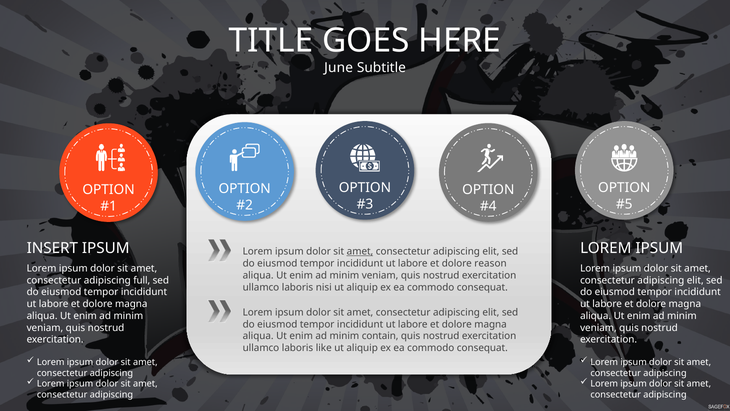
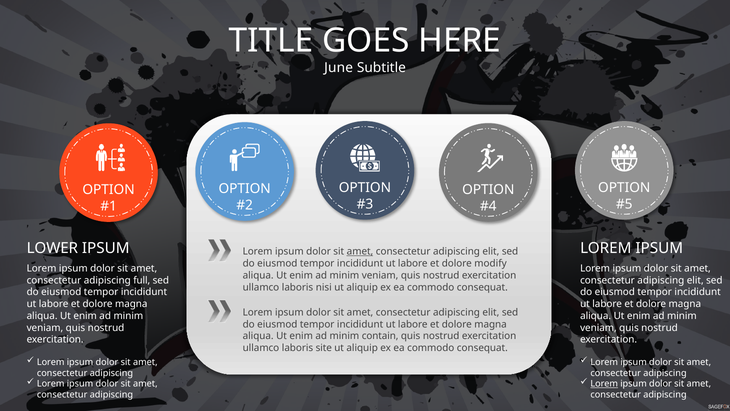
INSERT: INSERT -> LOWER (52, 248)
reason: reason -> modify (491, 263)
like: like -> site (324, 348)
Lorem underline: none -> present (604, 384)
